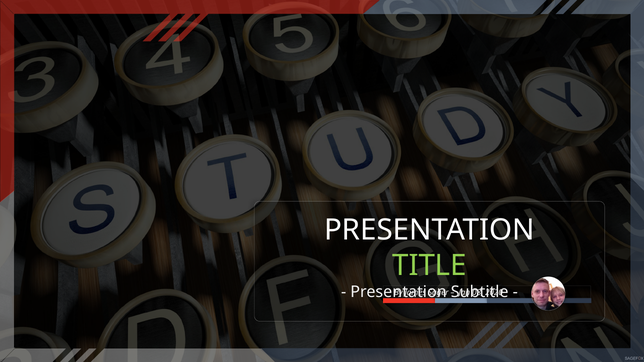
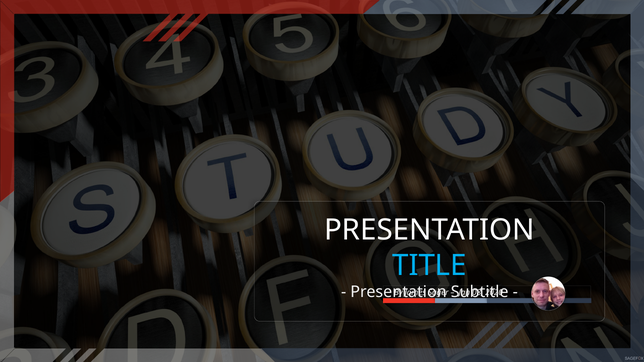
TITLE colour: light green -> light blue (429, 266)
